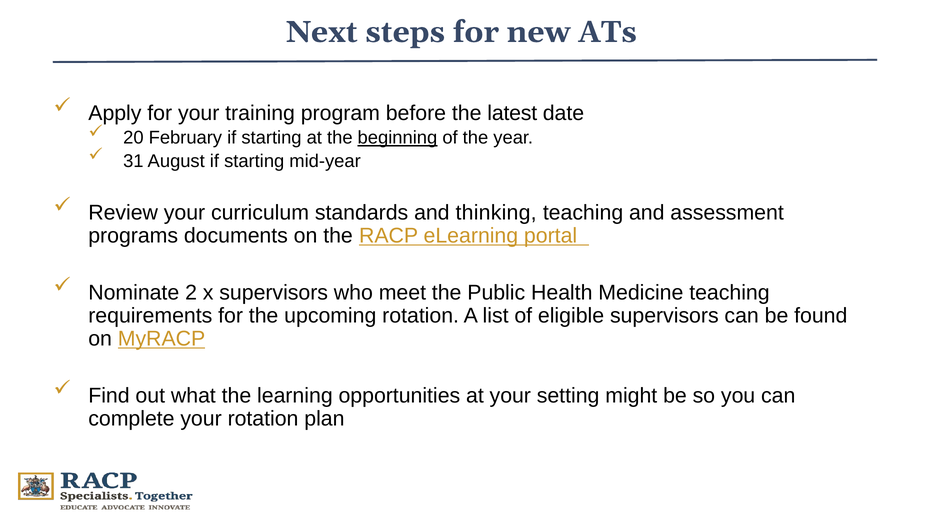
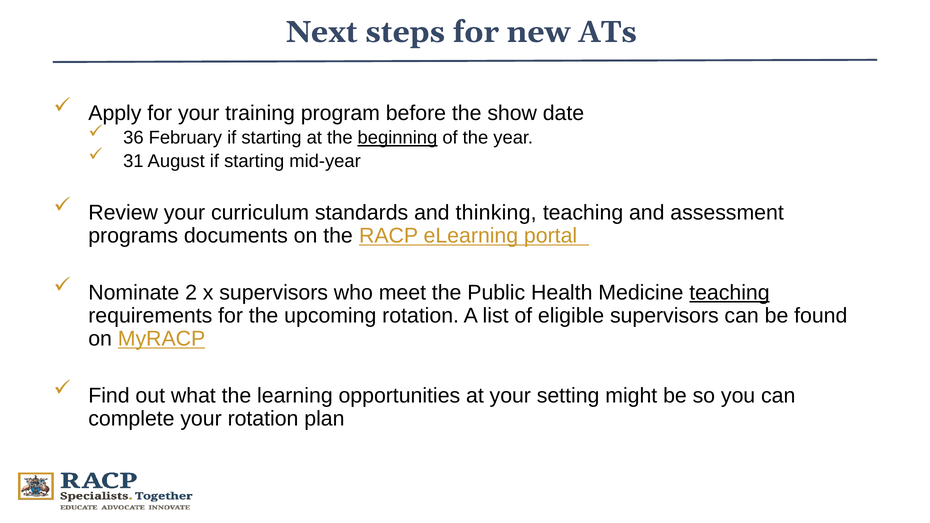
latest: latest -> show (512, 113)
20: 20 -> 36 (133, 138)
teaching underline: none -> present (729, 293)
